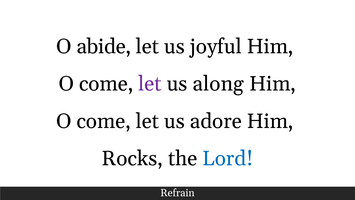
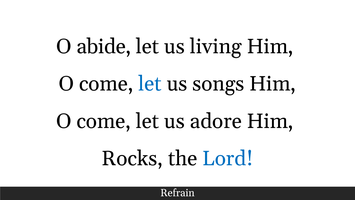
joyful: joyful -> living (216, 46)
let colour: purple -> blue (150, 84)
along: along -> songs (218, 84)
